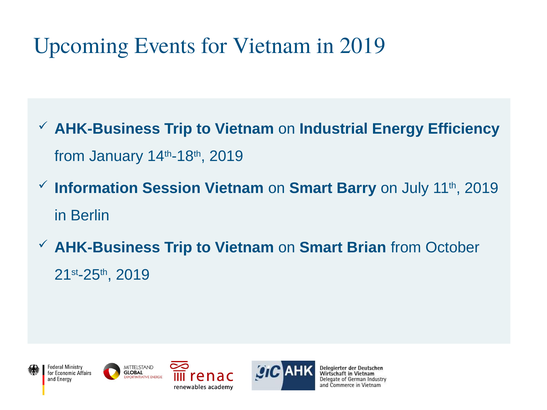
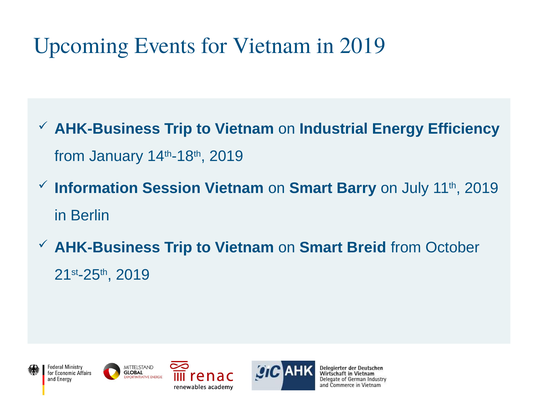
Brian: Brian -> Breid (367, 248)
